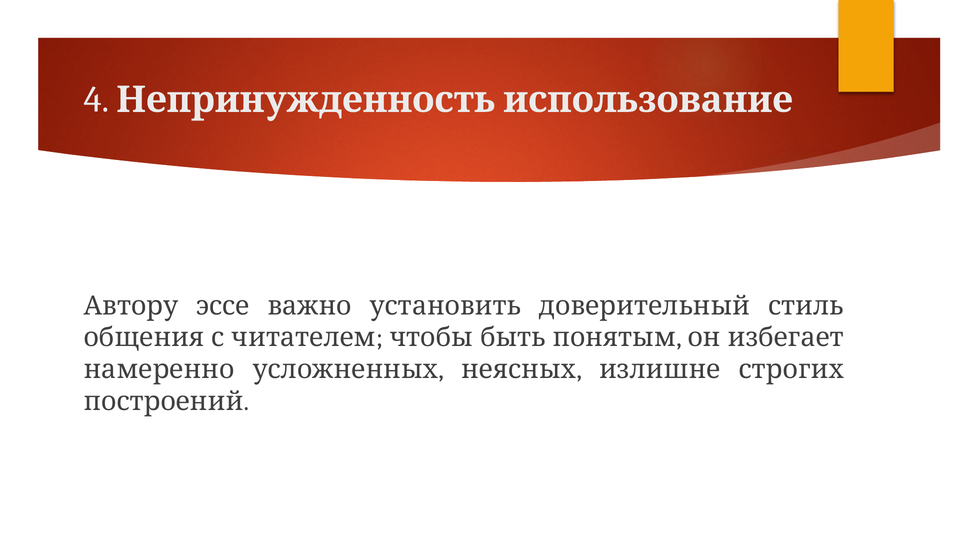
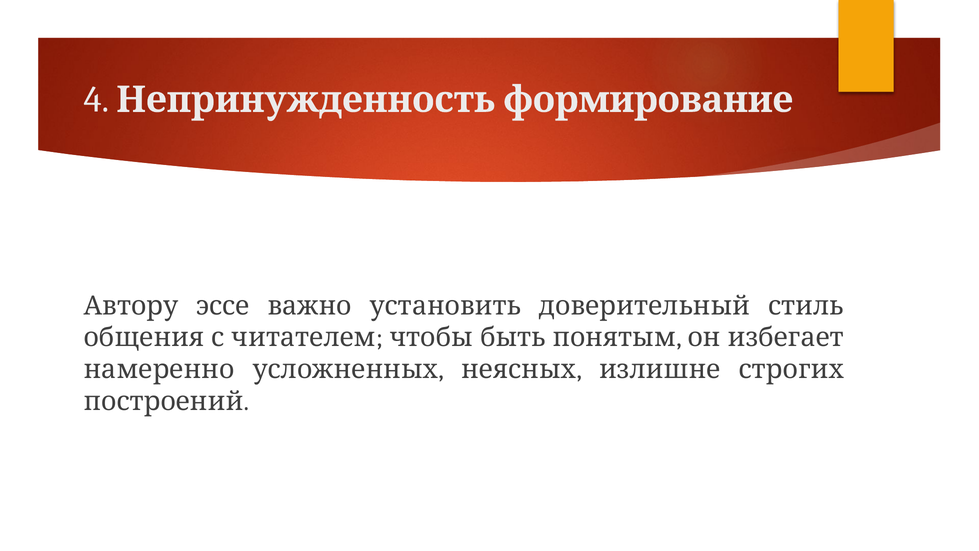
использование: использование -> формирование (648, 100)
